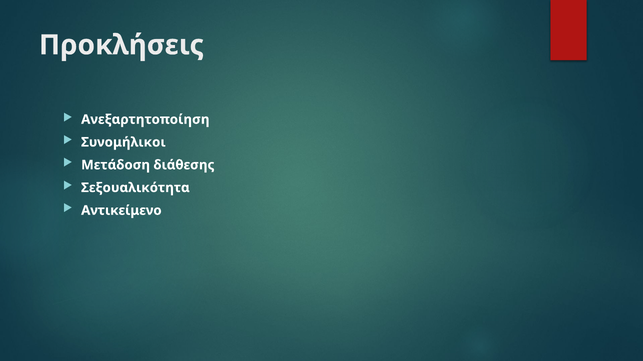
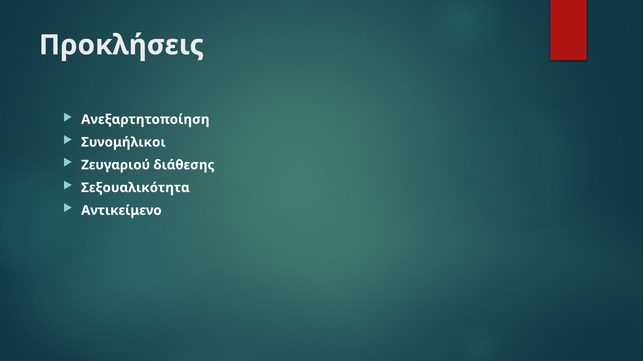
Μετάδοση: Μετάδοση -> Ζευγαριού (116, 165)
